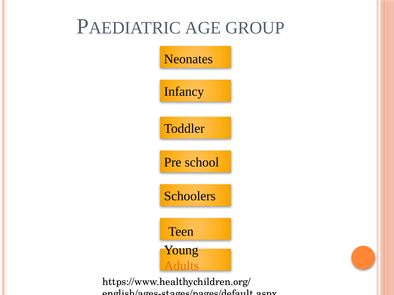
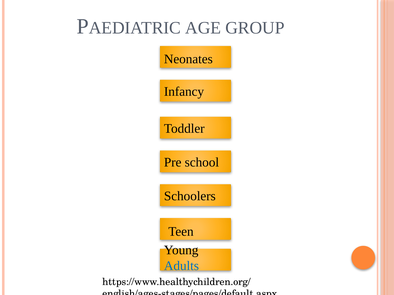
Adults colour: orange -> blue (181, 266)
